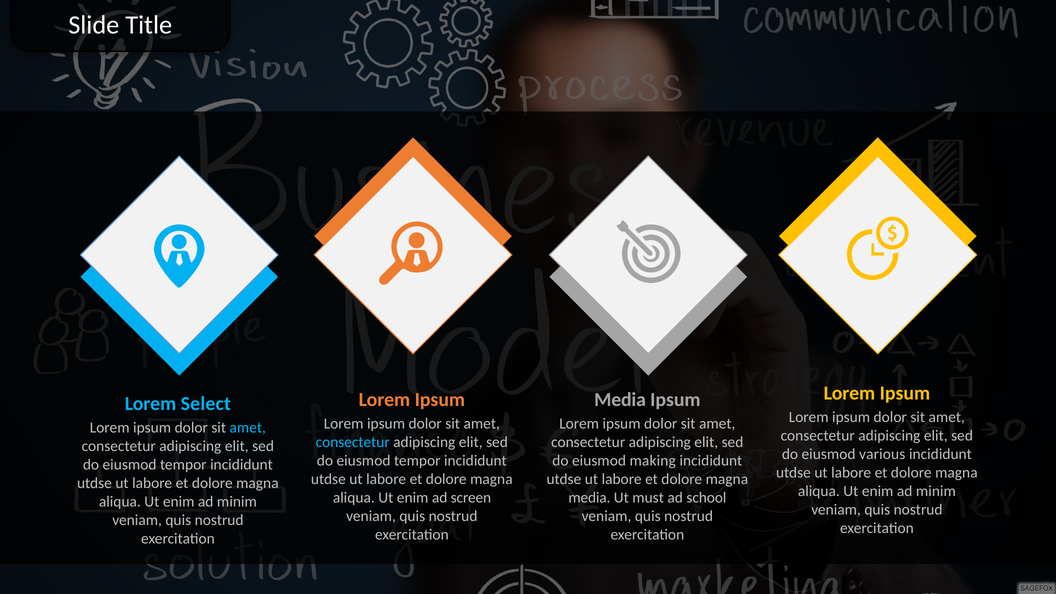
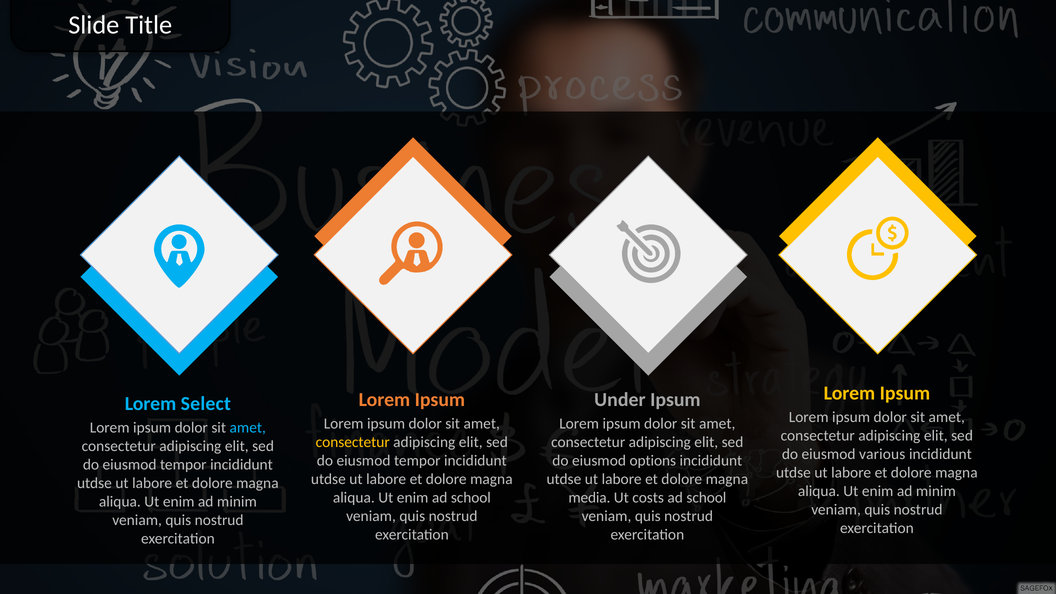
Media: Media -> Under (620, 400)
consectetur colour: light blue -> yellow (353, 442)
making: making -> options (653, 461)
enim ad screen: screen -> school (471, 498)
must: must -> costs (648, 498)
